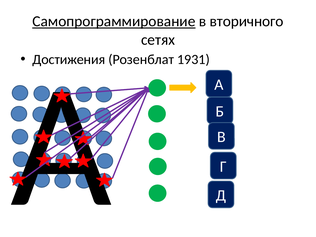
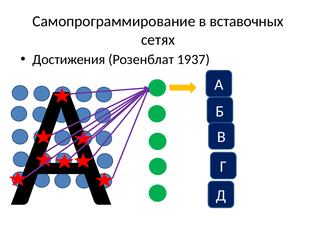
Самопрограммирование underline: present -> none (114, 21)
вторичного: вторичного -> вставочных (247, 21)
1931: 1931 -> 1937 (193, 60)
